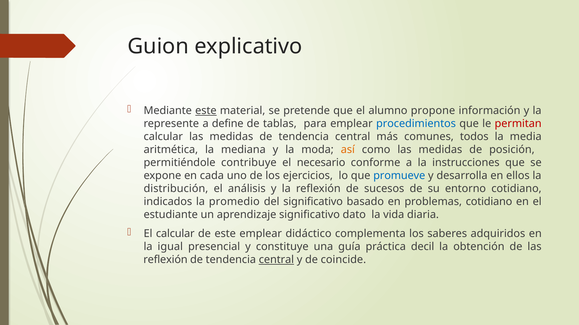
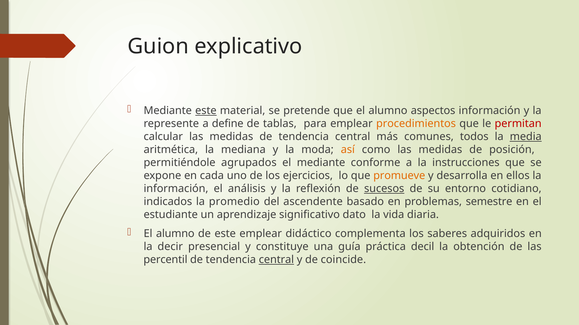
propone: propone -> aspectos (433, 111)
procedimientos colour: blue -> orange (416, 124)
media underline: none -> present (526, 137)
contribuye: contribuye -> agrupados (249, 163)
el necesario: necesario -> mediante (321, 163)
promueve colour: blue -> orange (399, 176)
distribución: distribución -> información (176, 189)
sucesos underline: none -> present (384, 189)
del significativo: significativo -> ascendente (313, 202)
problemas cotidiano: cotidiano -> semestre (489, 202)
calcular: calcular -> alumno (175, 234)
igual: igual -> decir (170, 247)
reflexión: reflexión -> percentil (165, 260)
